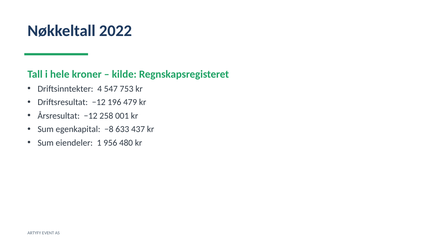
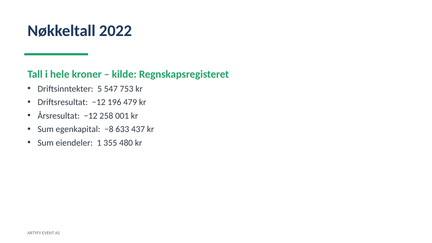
4: 4 -> 5 (100, 89)
956: 956 -> 355 (110, 143)
